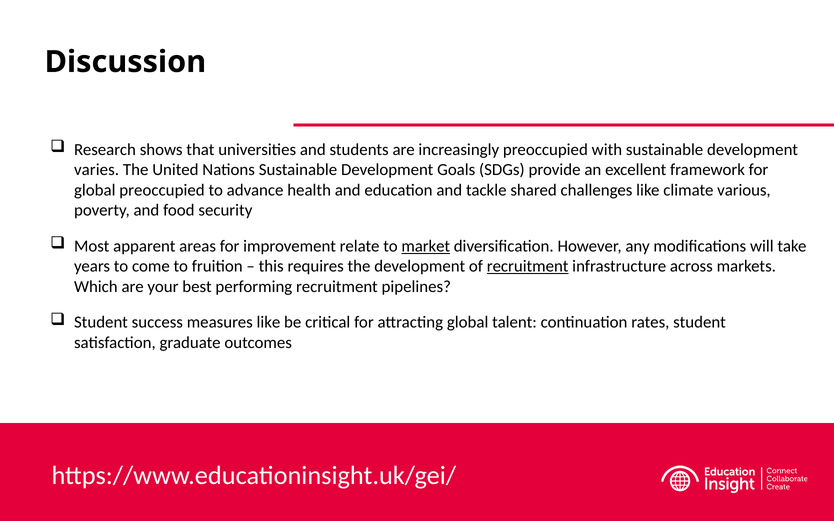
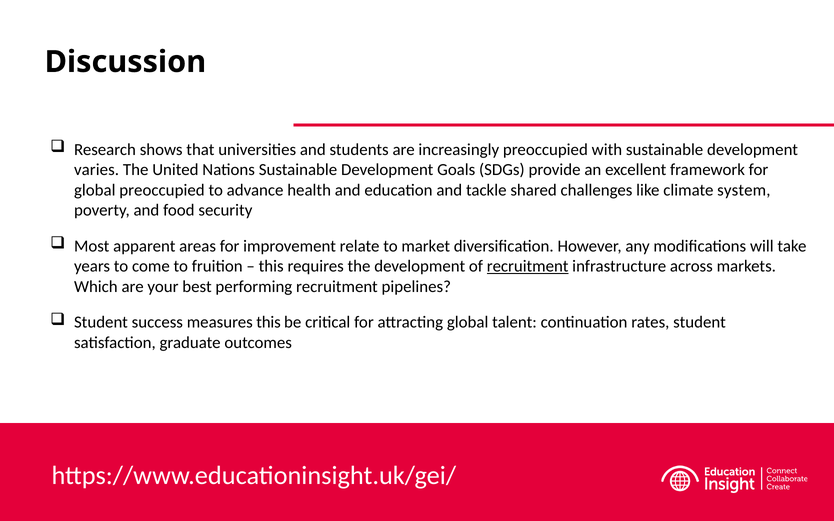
various: various -> system (744, 190)
market underline: present -> none (426, 246)
measures like: like -> this (269, 323)
